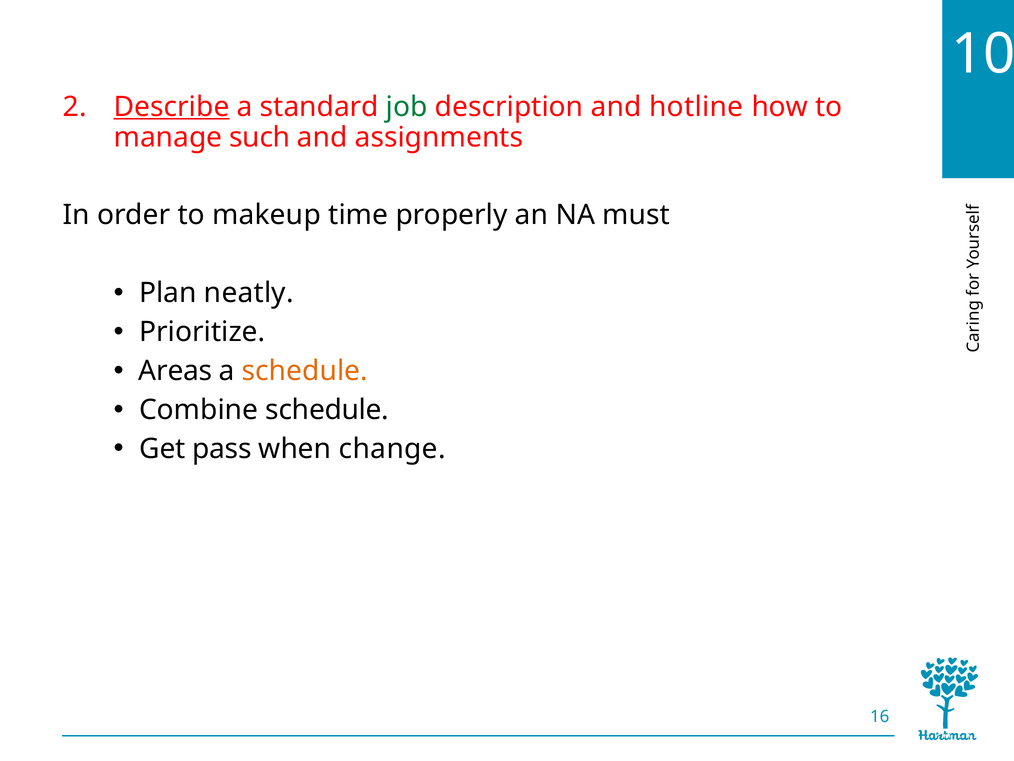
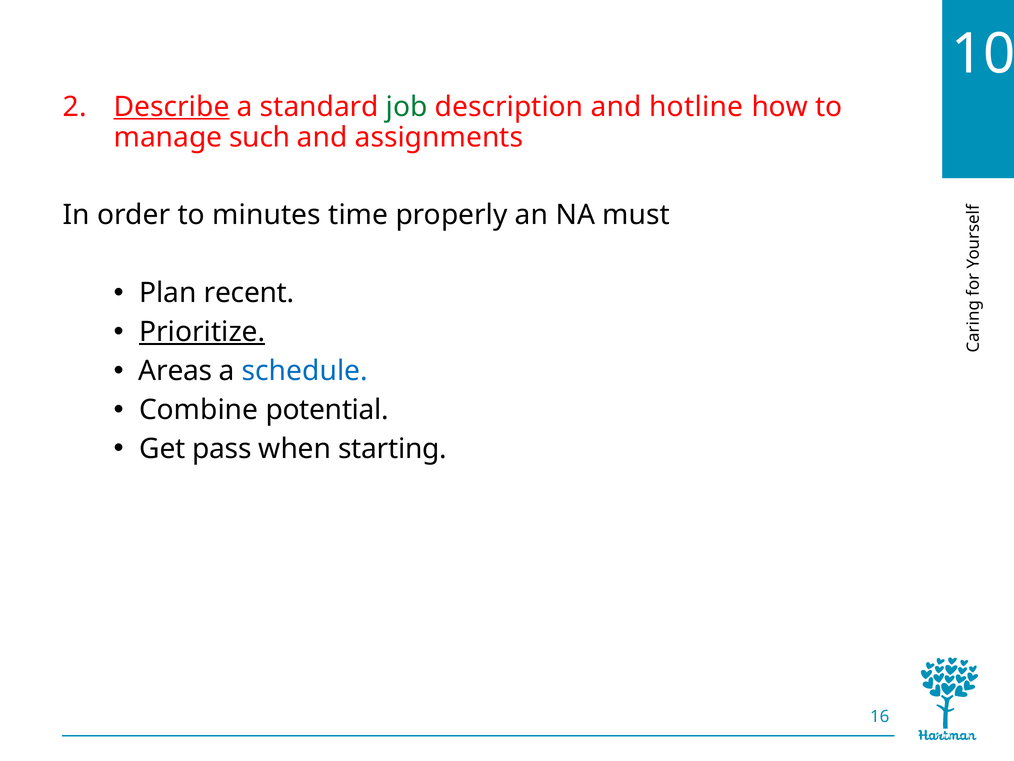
makeup: makeup -> minutes (267, 215)
neatly: neatly -> recent (249, 293)
Prioritize underline: none -> present (202, 332)
schedule colour: orange -> blue (305, 371)
Combine schedule: schedule -> potential (327, 410)
change: change -> starting (393, 449)
